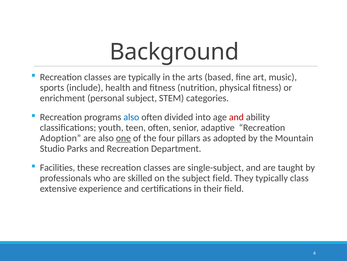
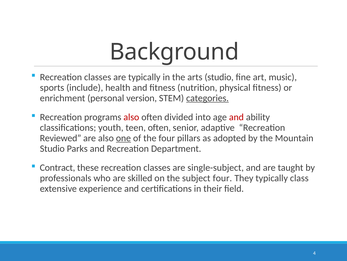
arts based: based -> studio (219, 77)
personal subject: subject -> version (142, 98)
categories underline: none -> present (207, 98)
also colour: blue -> red (131, 117)
Adoption: Adoption -> Reviewed (61, 138)
Facilities: Facilities -> Contract (57, 167)
subject field: field -> four (222, 178)
